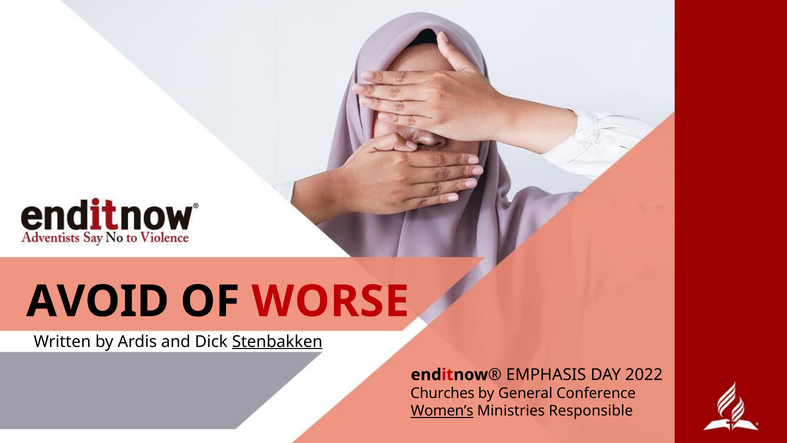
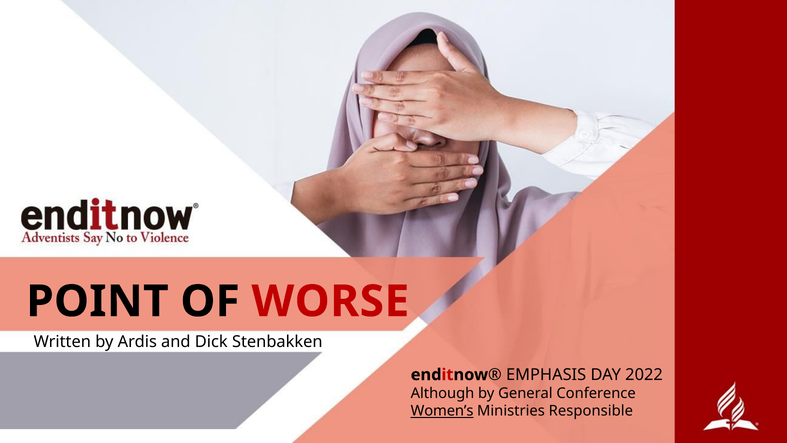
AVOID: AVOID -> POINT (97, 301)
Stenbakken underline: present -> none (277, 341)
Churches: Churches -> Although (443, 393)
